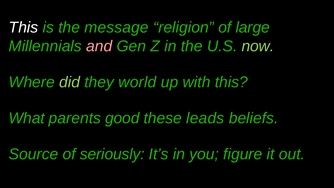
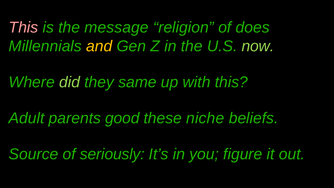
This colour: white -> pink (24, 27)
large: large -> does (253, 27)
and colour: pink -> yellow (99, 46)
world: world -> same (137, 82)
What: What -> Adult (27, 118)
leads: leads -> niche (205, 118)
